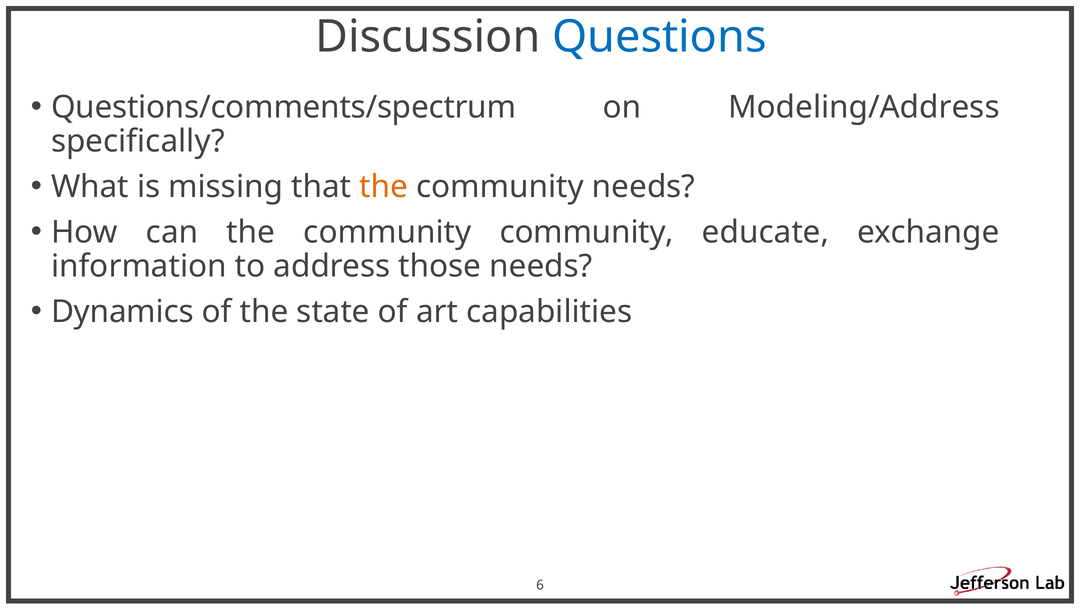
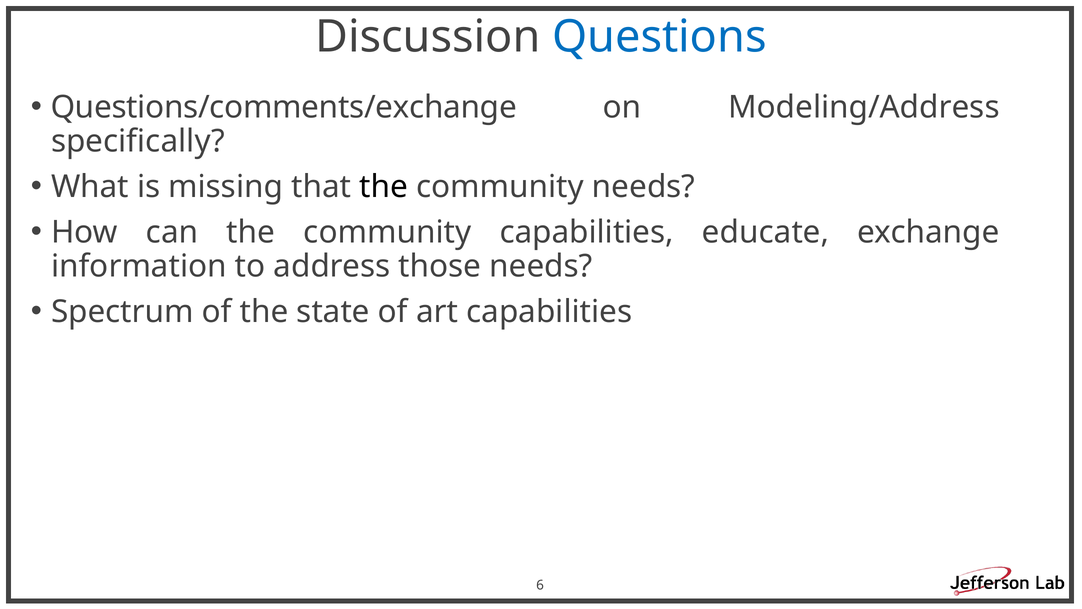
Questions/comments/spectrum: Questions/comments/spectrum -> Questions/comments/exchange (284, 107)
the colour: orange -> black (384, 187)
community community: community -> capabilities (587, 232)
Dynamics: Dynamics -> Spectrum (122, 311)
